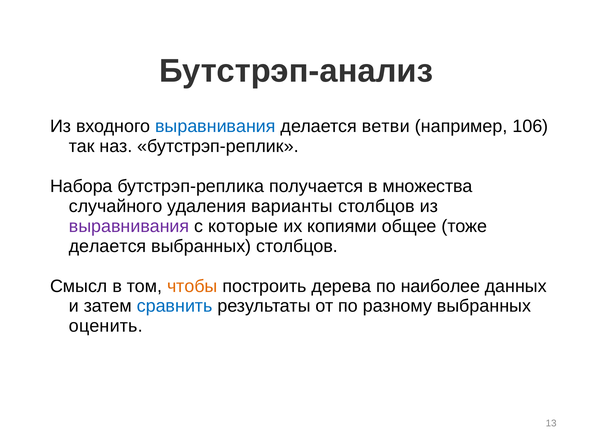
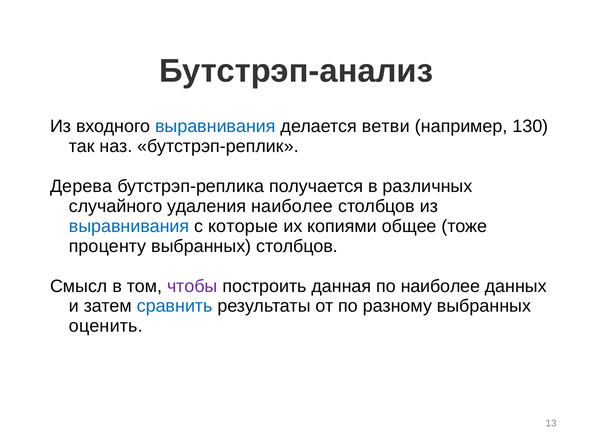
106: 106 -> 130 (530, 126)
Набора: Набора -> Дерева (81, 186)
множества: множества -> различных (428, 186)
удаления варианты: варианты -> наиболее (292, 206)
выравнивания colour: purple -> blue (129, 226)
делается: делается -> проценту (108, 246)
чтобы colour: orange -> purple (192, 286)
дерева: дерева -> данная (341, 286)
